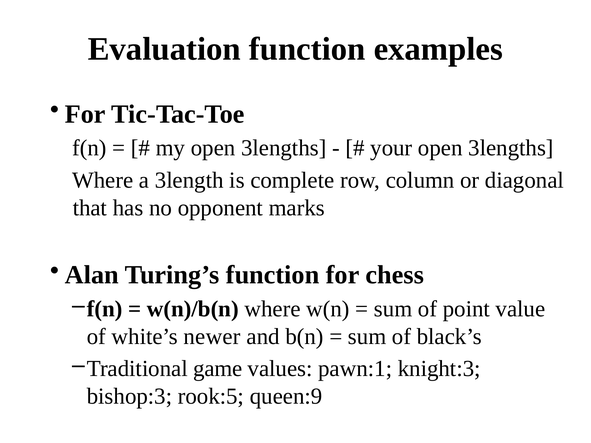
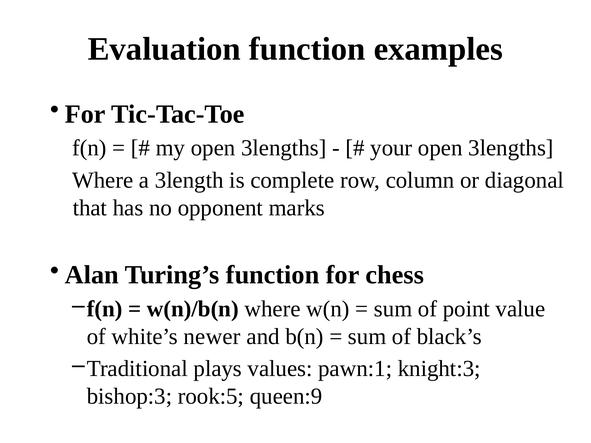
game: game -> plays (218, 369)
